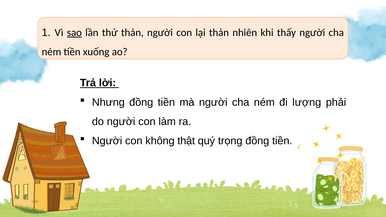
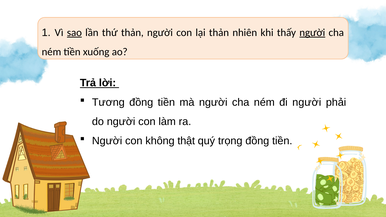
người underline: none -> present (312, 33)
Nhưng: Nhưng -> Tương (108, 102)
đi lượng: lượng -> người (307, 102)
